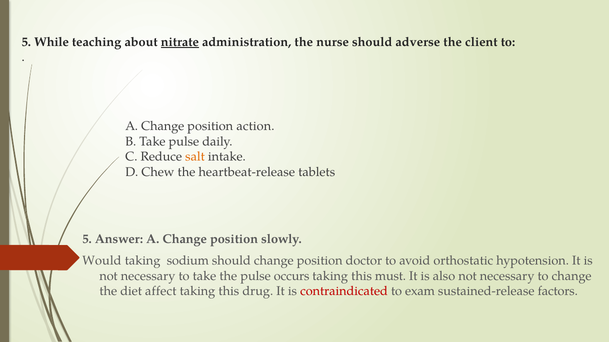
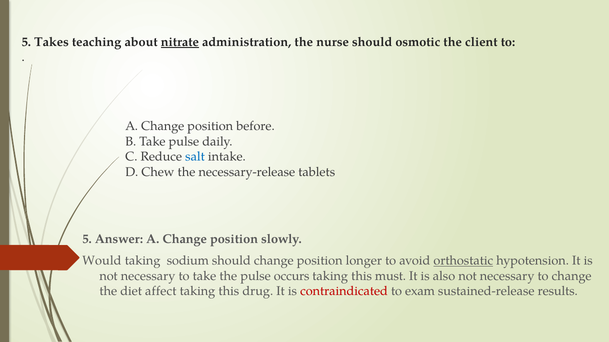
While: While -> Takes (52, 42)
adverse: adverse -> osmotic (418, 42)
action: action -> before (256, 126)
salt colour: orange -> blue (195, 157)
heartbeat-release: heartbeat-release -> necessary-release (247, 172)
doctor: doctor -> longer (364, 261)
orthostatic underline: none -> present (463, 261)
factors: factors -> results (558, 292)
